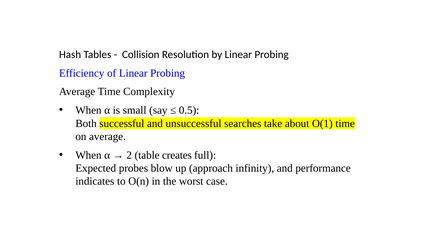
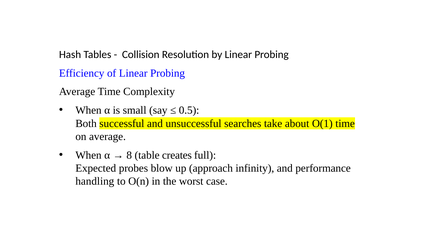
2: 2 -> 8 (129, 155)
indicates: indicates -> handling (95, 182)
